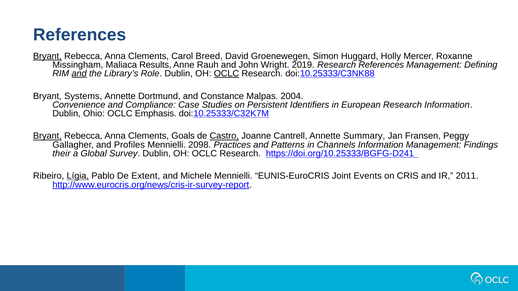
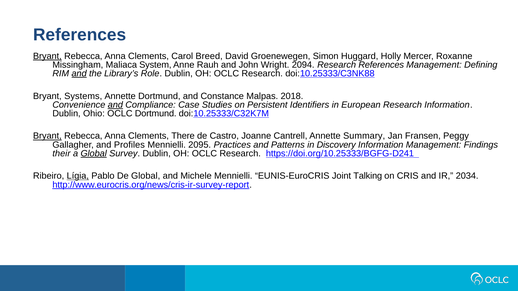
Results: Results -> System (155, 65)
2019: 2019 -> 2094 (303, 65)
OCLC underline: present -> none (226, 74)
2004: 2004 -> 2018 (292, 96)
and underline: none -> present (115, 105)
OCLC Emphasis: Emphasis -> Dortmund (156, 114)
Goals: Goals -> There (183, 136)
Castro underline: present -> none (224, 136)
2098: 2098 -> 2095 (200, 145)
Channels: Channels -> Discovery (336, 145)
Global underline: none -> present (94, 154)
De Extent: Extent -> Global (146, 176)
Events: Events -> Talking (368, 176)
2011: 2011 -> 2034 (467, 176)
